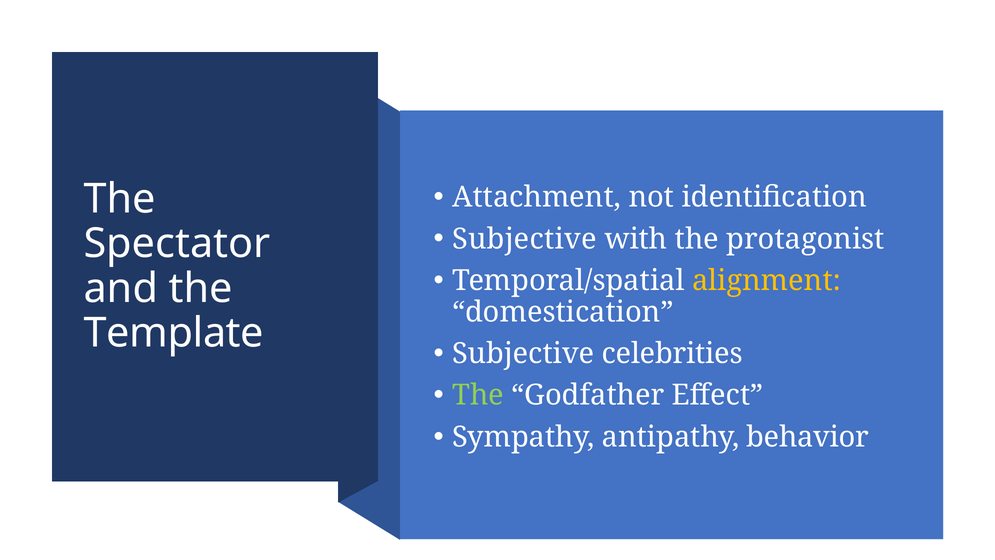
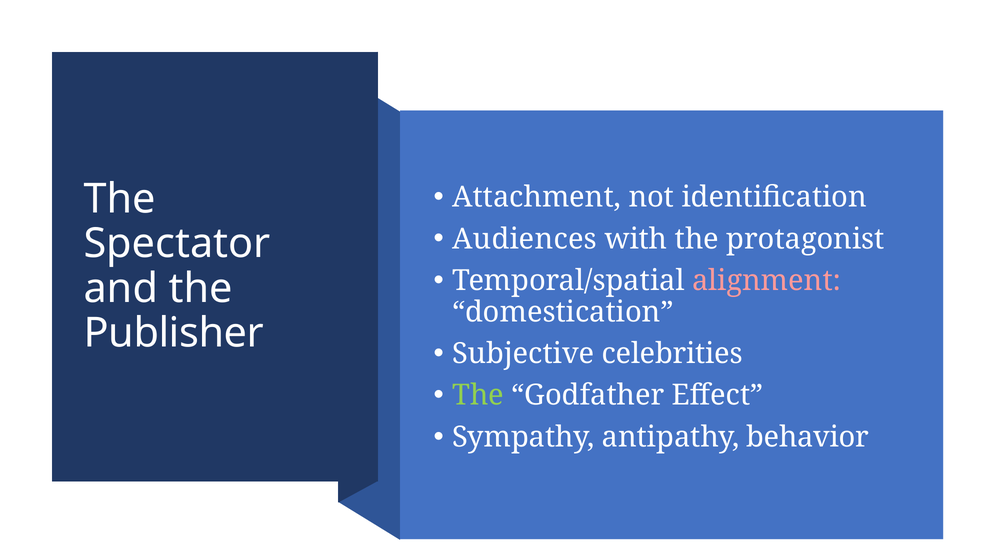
Subjective: Subjective -> Audiences (525, 239)
alignment colour: yellow -> pink (767, 281)
Template: Template -> Publisher (174, 333)
